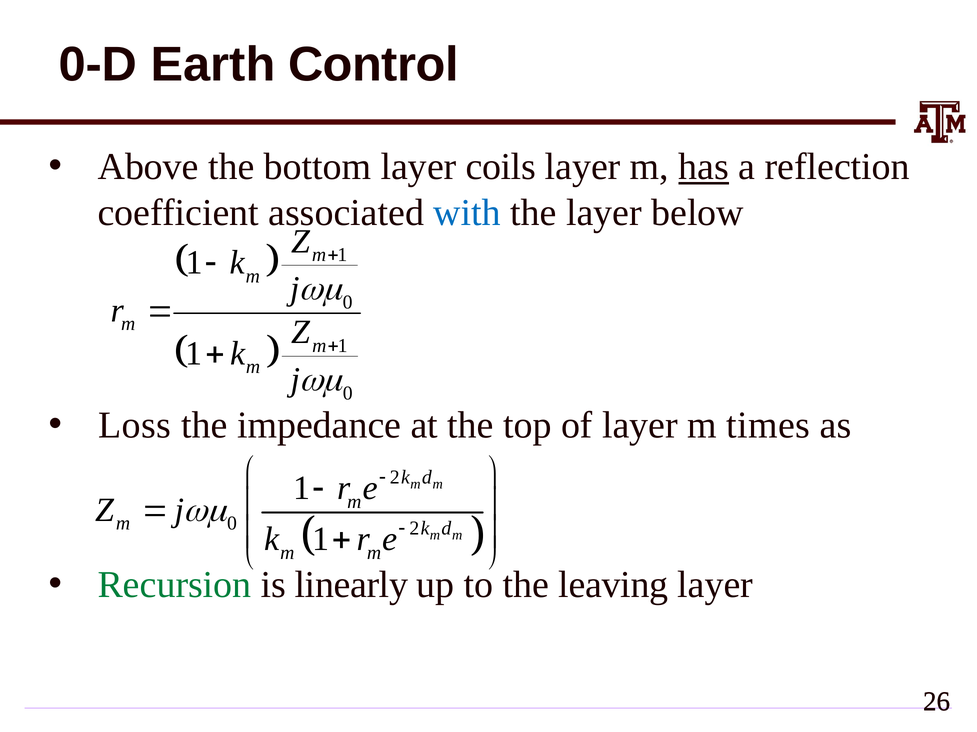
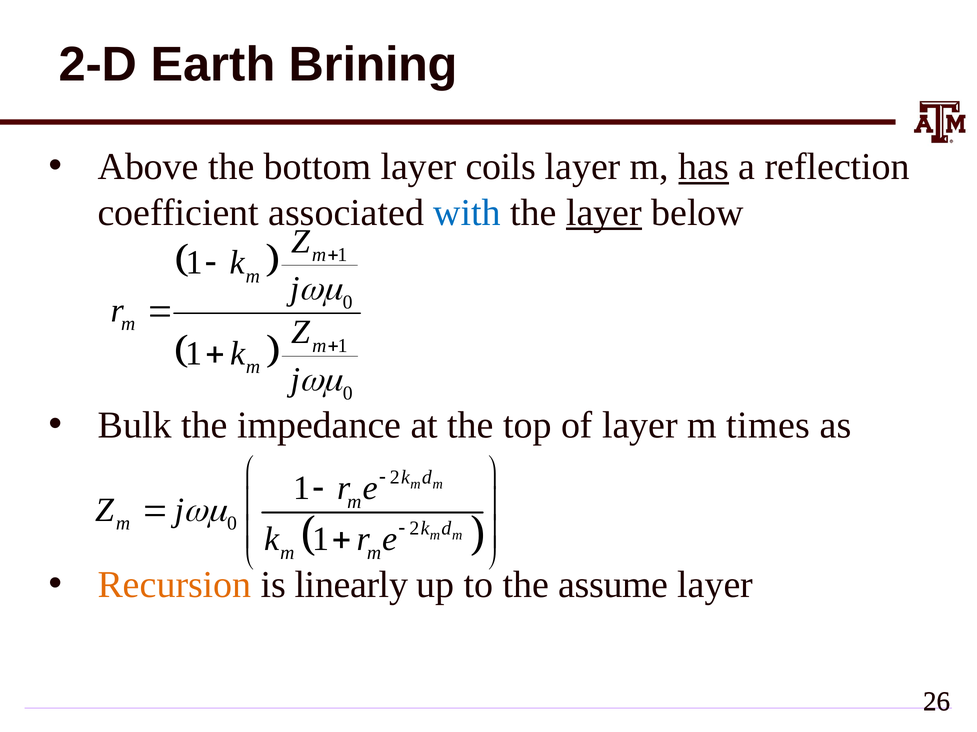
0-D: 0-D -> 2-D (98, 65)
Control: Control -> Brining (373, 65)
layer underline: none -> present (604, 213)
Loss: Loss -> Bulk (135, 426)
Recursion colour: green -> orange (175, 585)
leaving: leaving -> assume (613, 585)
